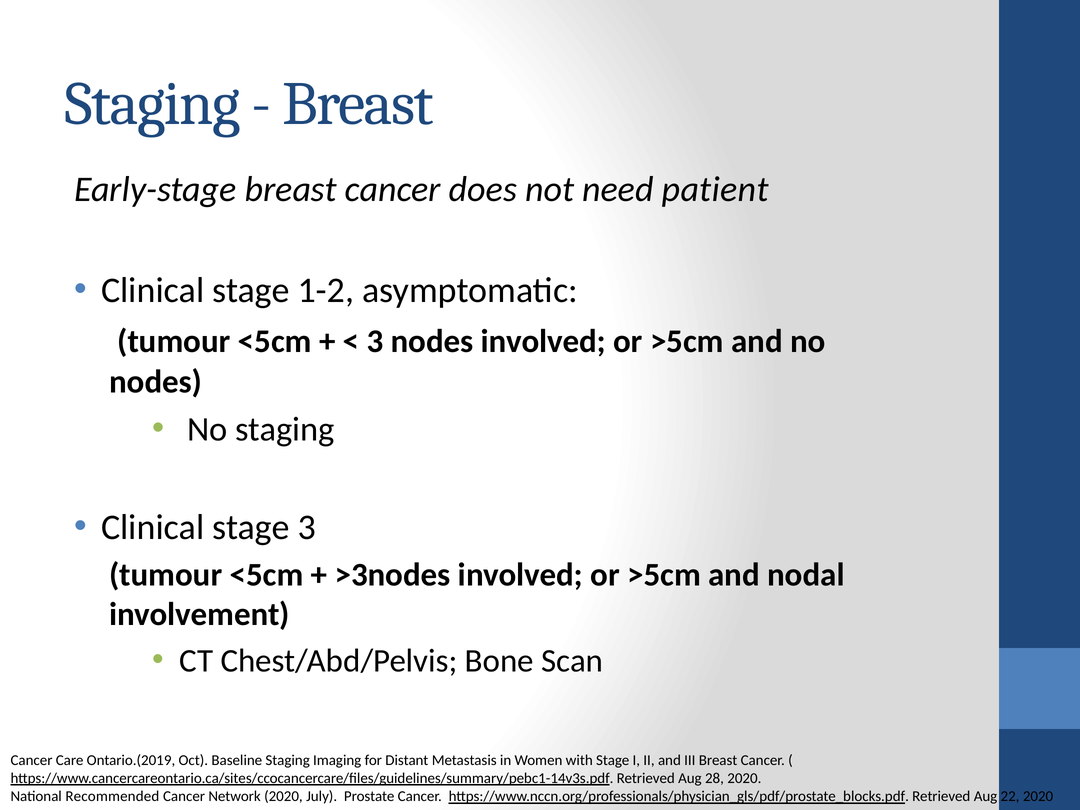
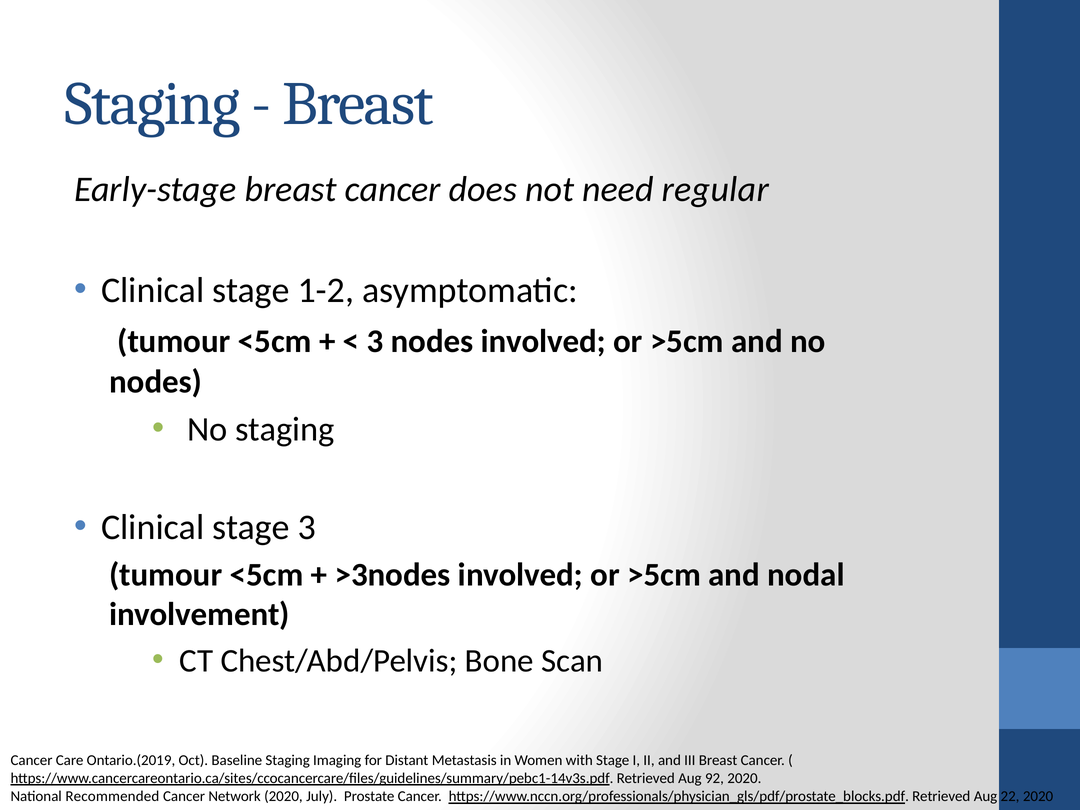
patient: patient -> regular (715, 189)
28: 28 -> 92 (714, 778)
